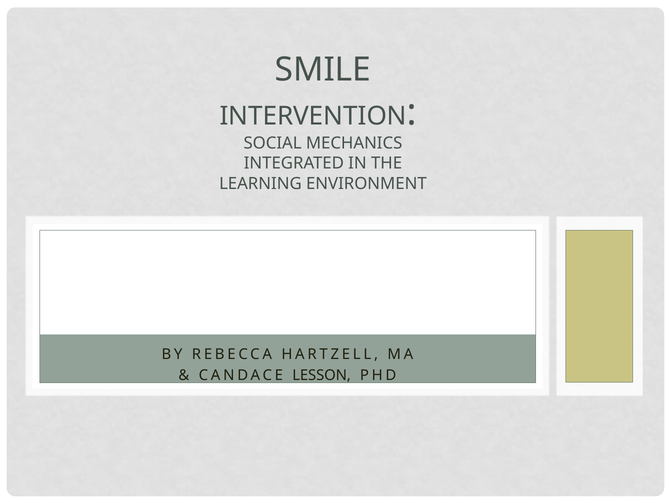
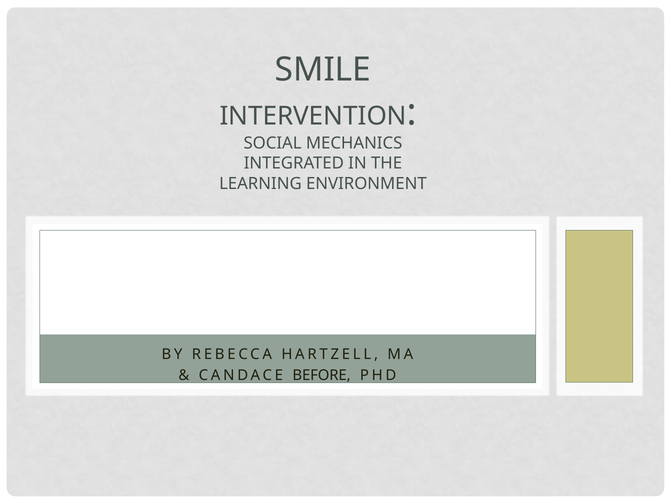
LESSON: LESSON -> BEFORE (322, 375)
